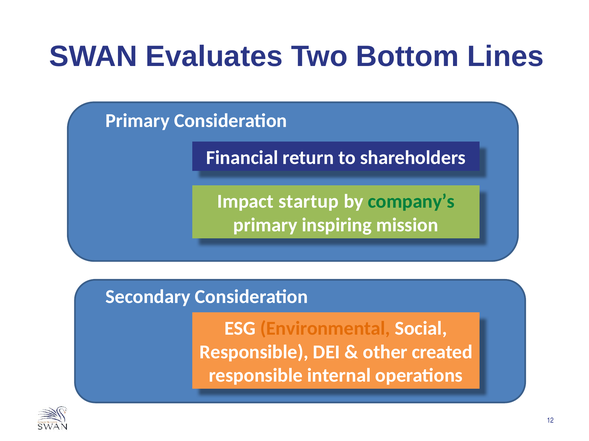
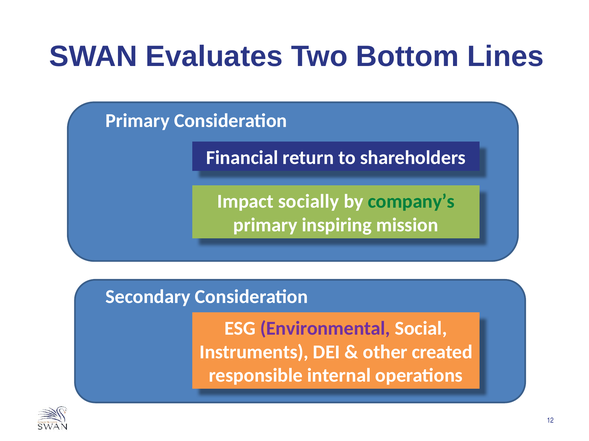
startup: startup -> socially (309, 202)
Environmental colour: orange -> purple (325, 329)
Responsible: Responsible -> Instruments (254, 352)
